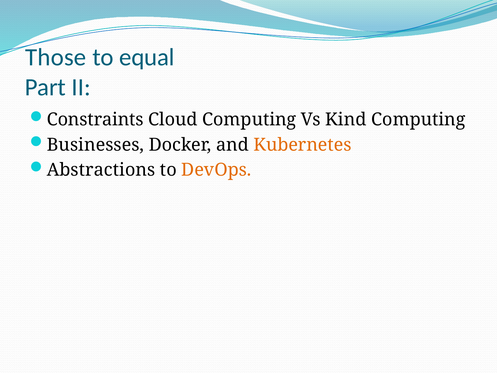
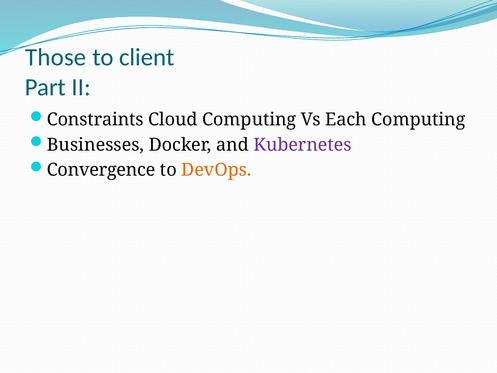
equal: equal -> client (147, 57)
Kind: Kind -> Each (346, 120)
Kubernetes colour: orange -> purple (302, 145)
Abstractions: Abstractions -> Convergence (101, 170)
